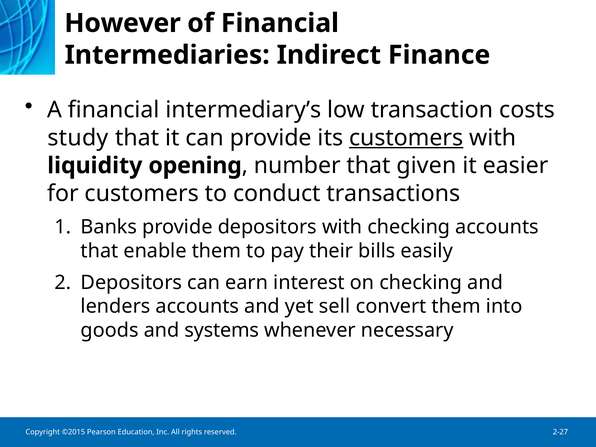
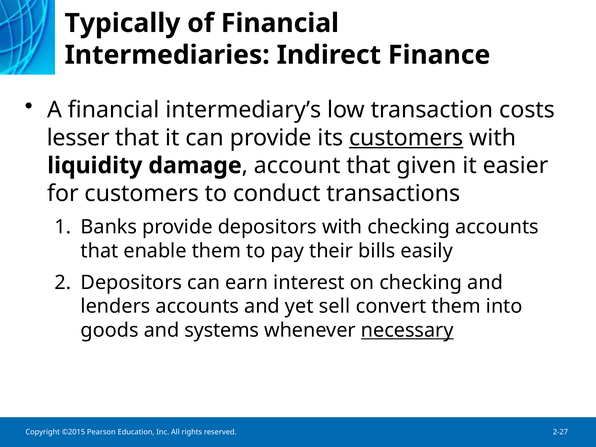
However: However -> Typically (122, 23)
study: study -> lesser (78, 138)
opening: opening -> damage (195, 166)
number: number -> account (297, 166)
necessary underline: none -> present (407, 330)
